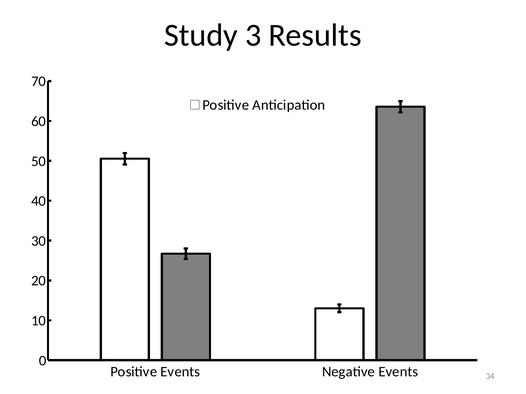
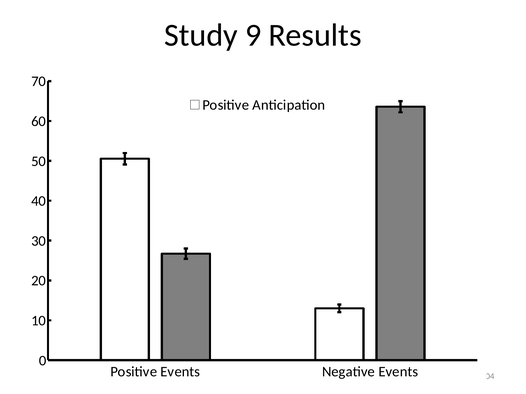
3: 3 -> 9 (253, 35)
